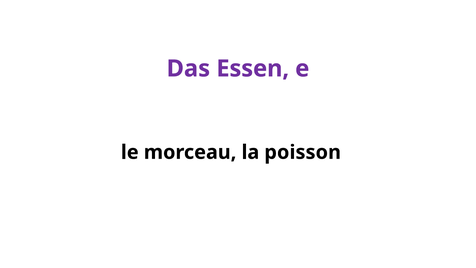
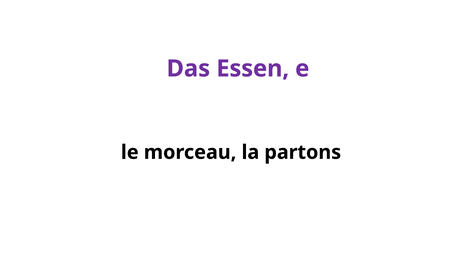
poisson: poisson -> partons (303, 152)
